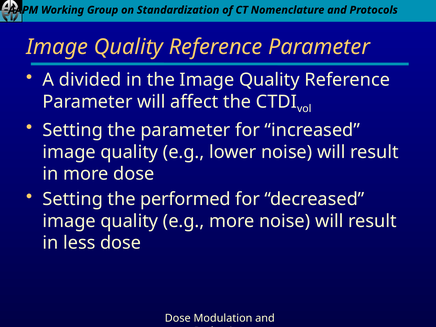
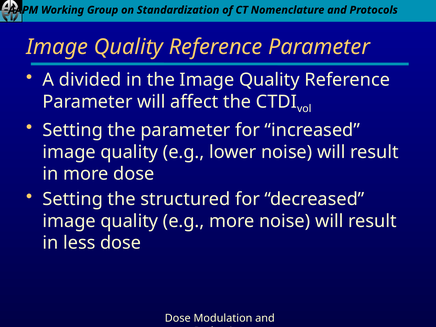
performed: performed -> structured (185, 199)
